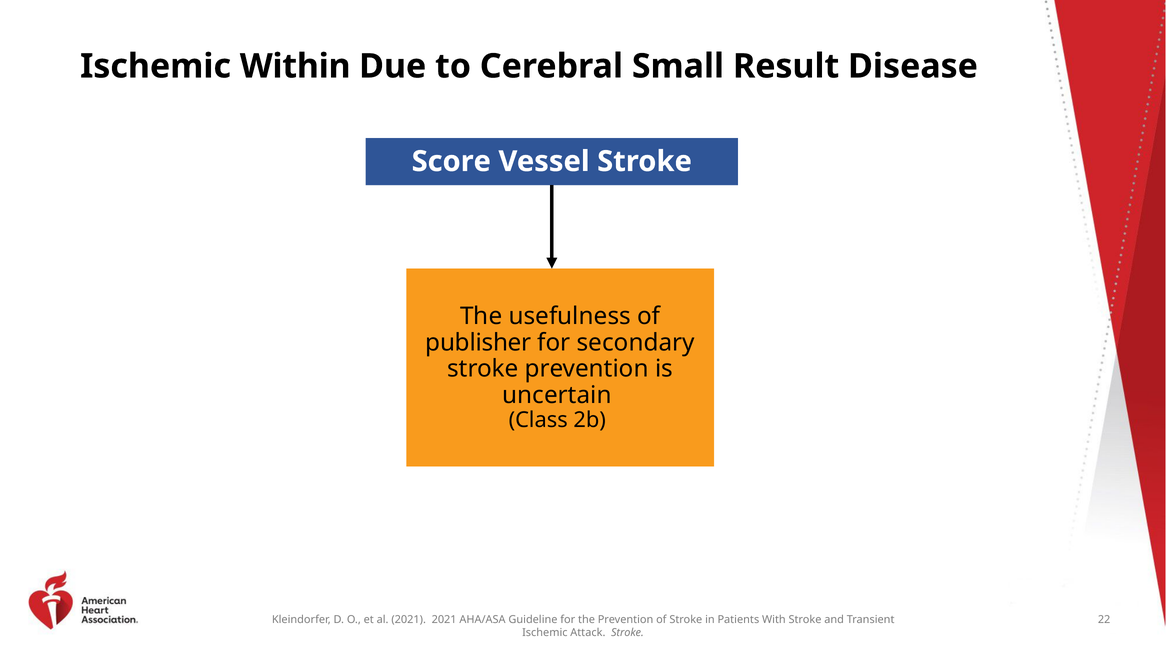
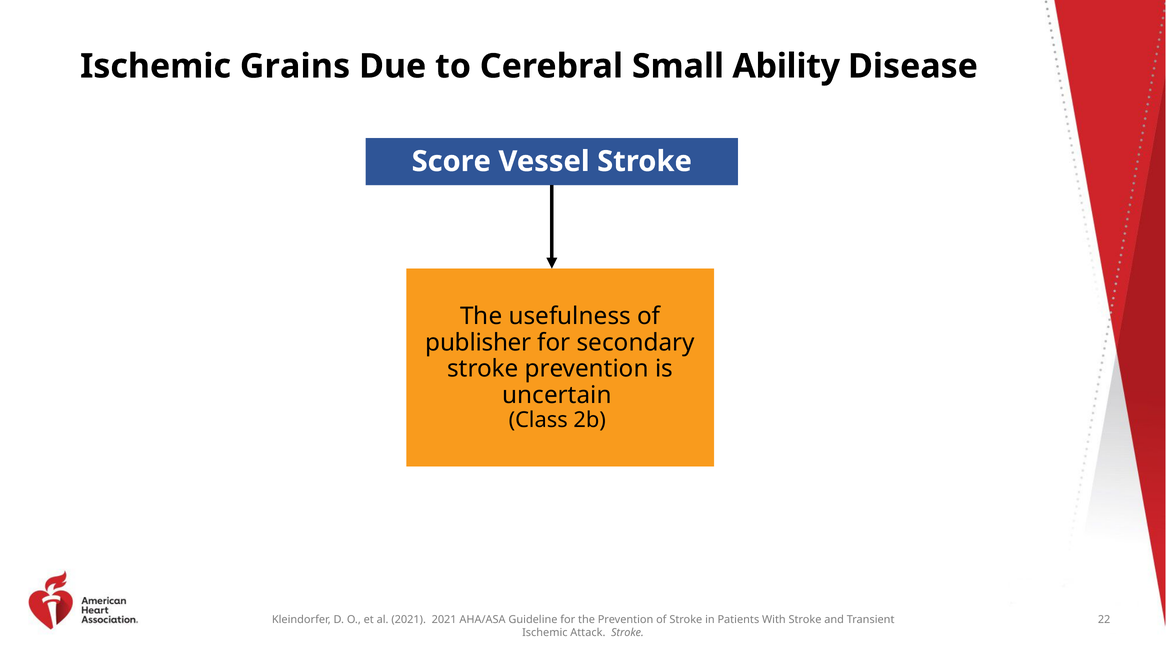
Within: Within -> Grains (295, 66)
Result: Result -> Ability (786, 66)
